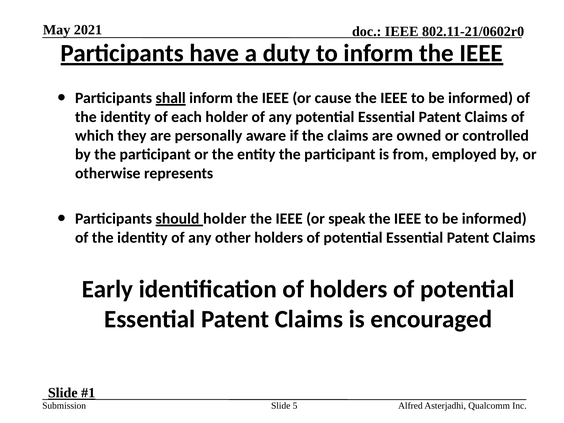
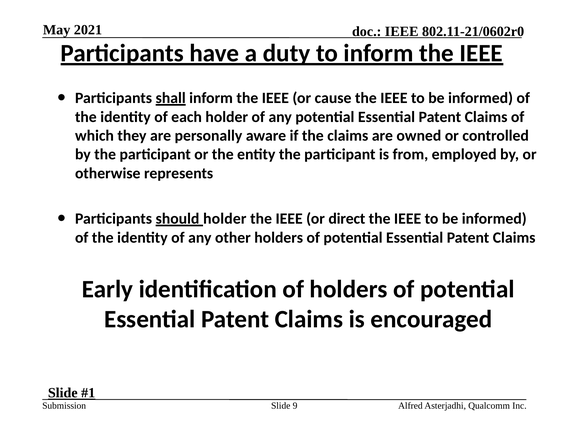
speak: speak -> direct (347, 219)
5: 5 -> 9 (295, 406)
